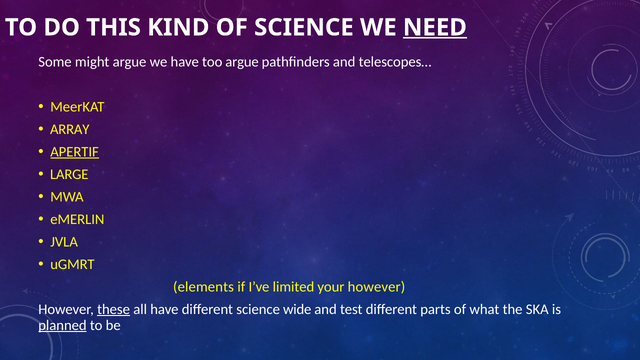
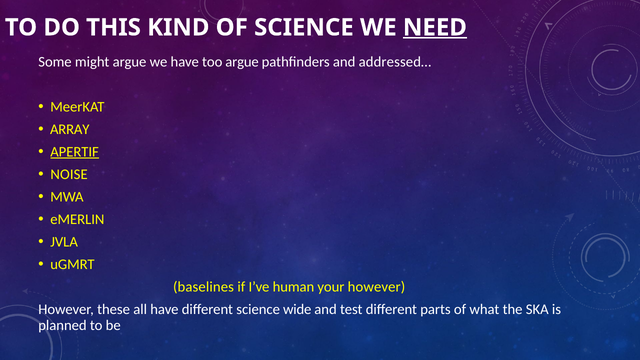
telescopes…: telescopes… -> addressed… (395, 62)
LARGE: LARGE -> NOISE (69, 174)
elements: elements -> baselines (203, 287)
limited: limited -> human (293, 287)
these underline: present -> none (114, 309)
planned underline: present -> none (62, 325)
